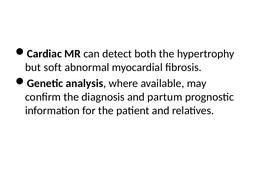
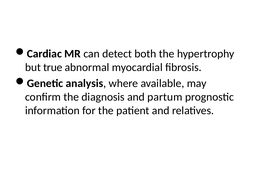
soft: soft -> true (53, 68)
